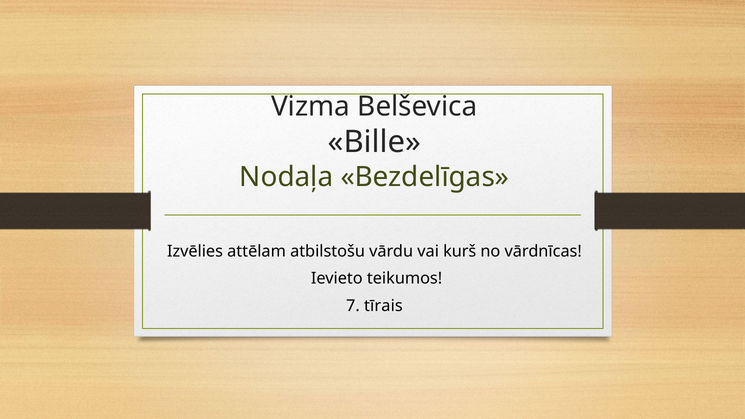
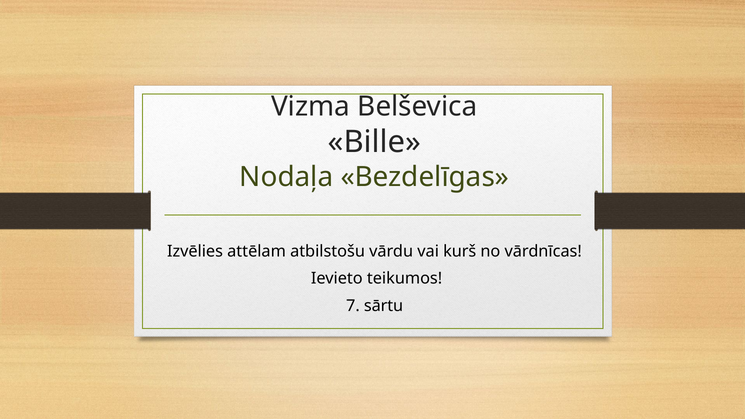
tīrais: tīrais -> sārtu (384, 306)
